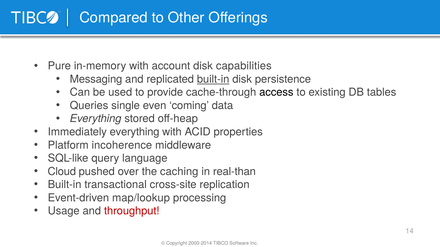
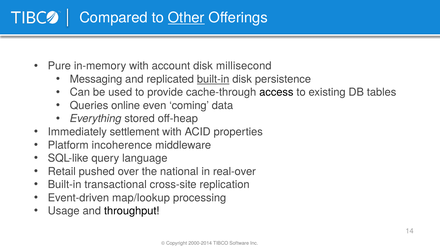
Other underline: none -> present (186, 18)
capabilities: capabilities -> millisecond (244, 66)
single: single -> online (126, 106)
Immediately everything: everything -> settlement (135, 132)
Cloud: Cloud -> Retail (62, 172)
caching: caching -> national (179, 172)
real-than: real-than -> real-over (234, 172)
throughput colour: red -> black (132, 211)
